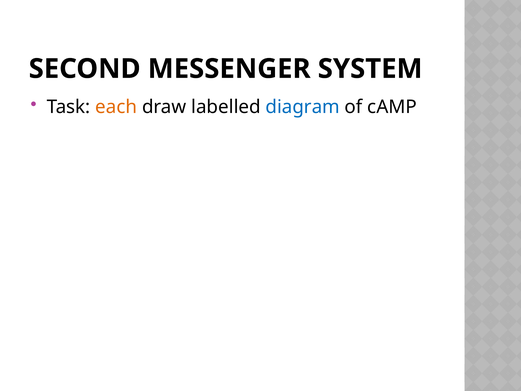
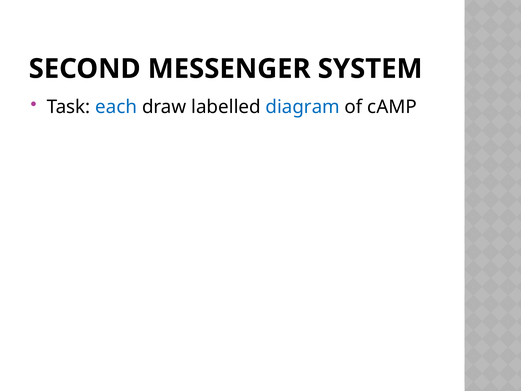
each colour: orange -> blue (116, 107)
